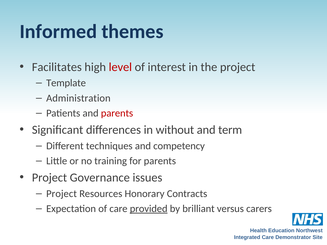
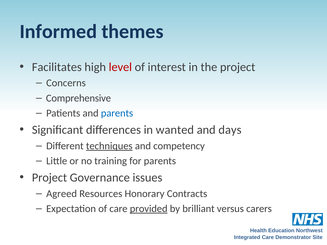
Template: Template -> Concerns (66, 83)
Administration: Administration -> Comprehensive (78, 98)
parents colour: red -> blue (117, 113)
without: without -> wanted (175, 130)
term: term -> days (230, 130)
techniques underline: none -> present (109, 146)
Project: Project -> Agreed (62, 194)
